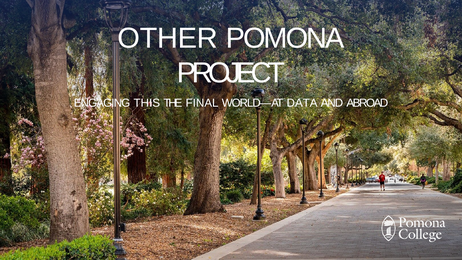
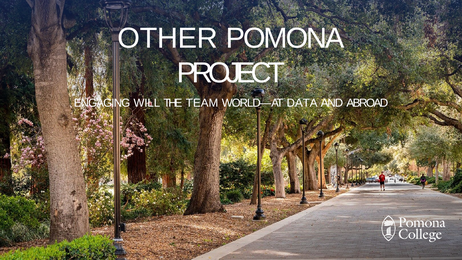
THIS: THIS -> WILL (147, 103)
FINAL: FINAL -> TEAM (202, 103)
